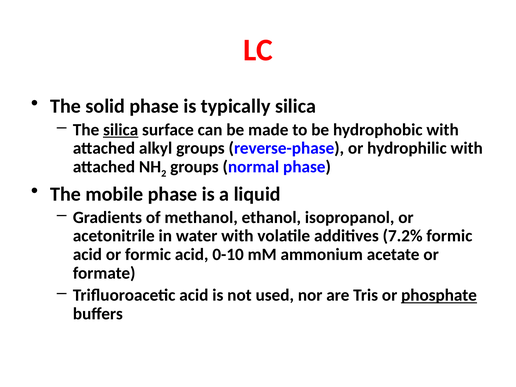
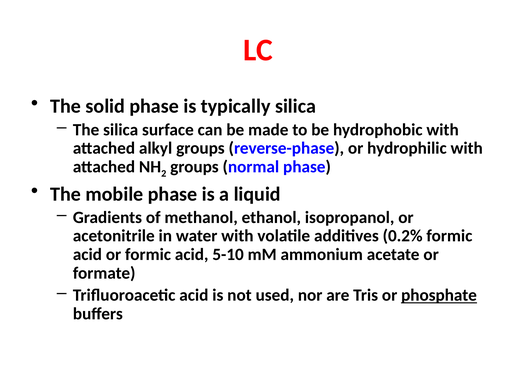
silica underline: present -> none (121, 130)
7.2%: 7.2% -> 0.2% (403, 236)
0-10: 0-10 -> 5-10 (228, 255)
